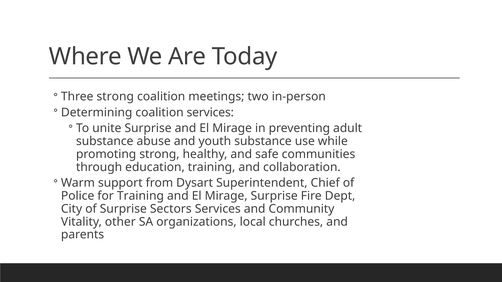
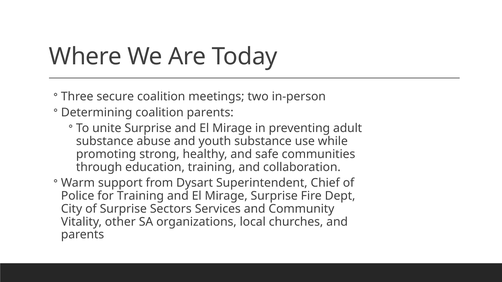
Three strong: strong -> secure (115, 97)
coalition services: services -> parents (210, 113)
